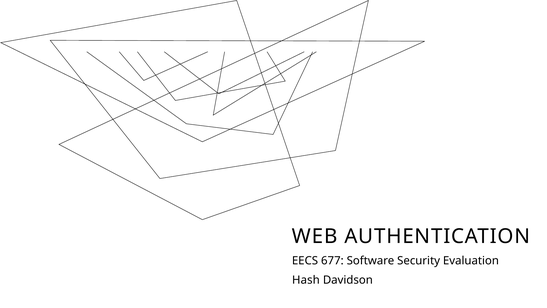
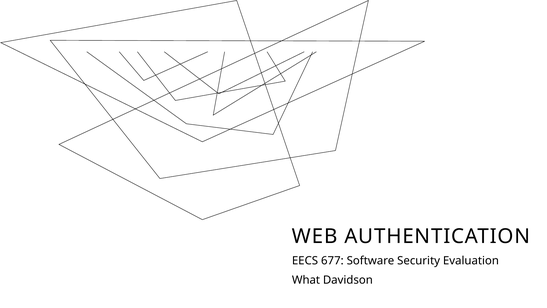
Hash: Hash -> What (306, 280)
